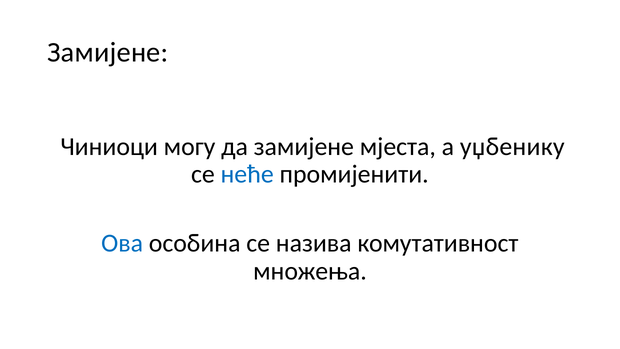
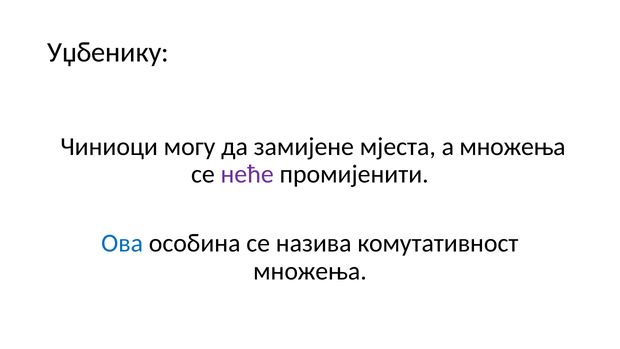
Замијене: Замијене -> Уџбенику (108, 52)
а уџбенику: уџбенику -> множења (513, 146)
неће colour: blue -> purple (247, 174)
